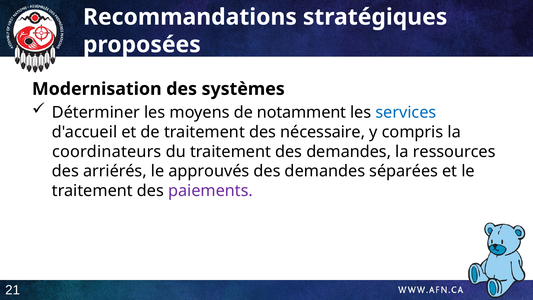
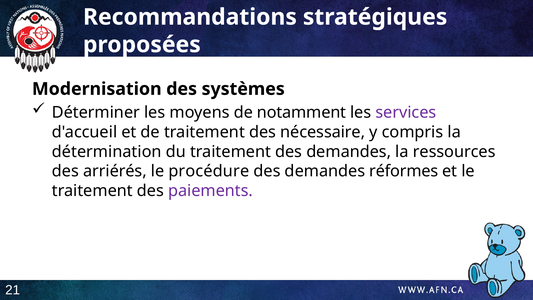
services colour: blue -> purple (406, 112)
coordinateurs: coordinateurs -> détermination (107, 152)
approuvés: approuvés -> procédure (209, 171)
séparées: séparées -> réformes (404, 171)
